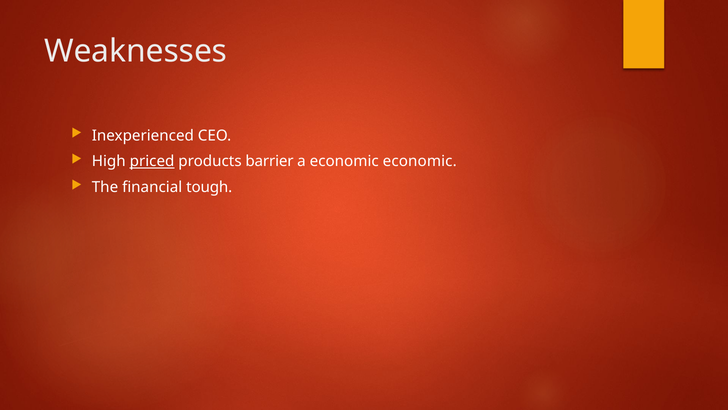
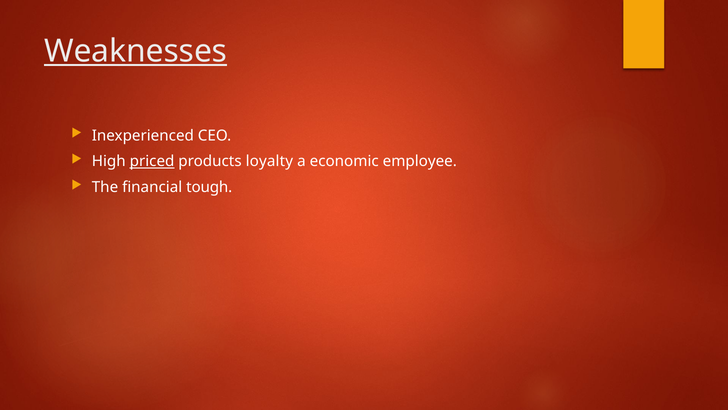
Weaknesses underline: none -> present (136, 51)
barrier: barrier -> loyalty (269, 161)
economic economic: economic -> employee (420, 161)
